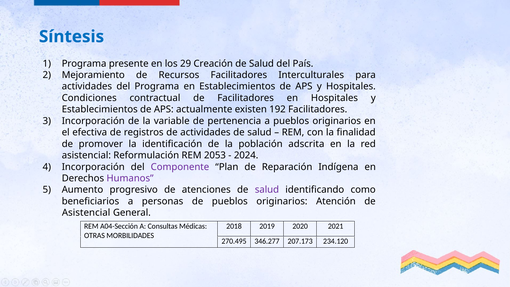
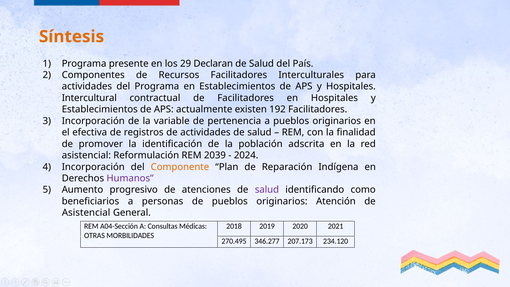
Síntesis colour: blue -> orange (72, 37)
Creación: Creación -> Declaran (213, 64)
Mejoramiento: Mejoramiento -> Componentes (93, 75)
Condiciones: Condiciones -> Intercultural (89, 98)
2053: 2053 -> 2039 (215, 155)
Componente colour: purple -> orange (180, 167)
